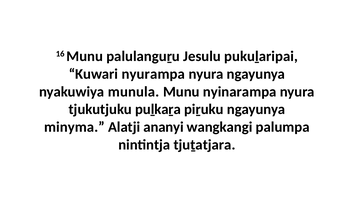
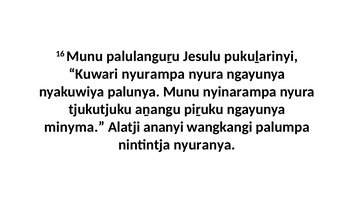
pukuḻaripai: pukuḻaripai -> pukuḻarinyi (261, 56)
munula: munula -> palunya (134, 92)
puḻkaṟa: puḻkaṟa -> aṉangu (158, 109)
tjuṯatjara: tjuṯatjara -> nyuranya (204, 145)
